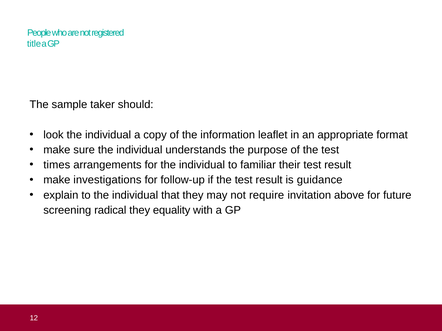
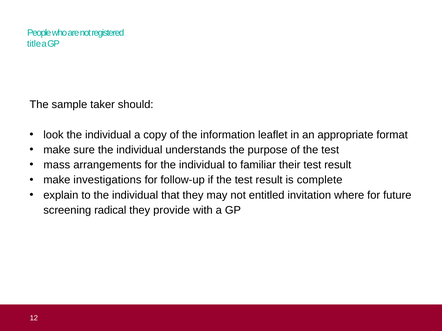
times: times -> mass (57, 165)
guidance: guidance -> complete (320, 180)
require: require -> entitled (267, 195)
above: above -> where (349, 195)
they equality: equality -> provide (172, 210)
